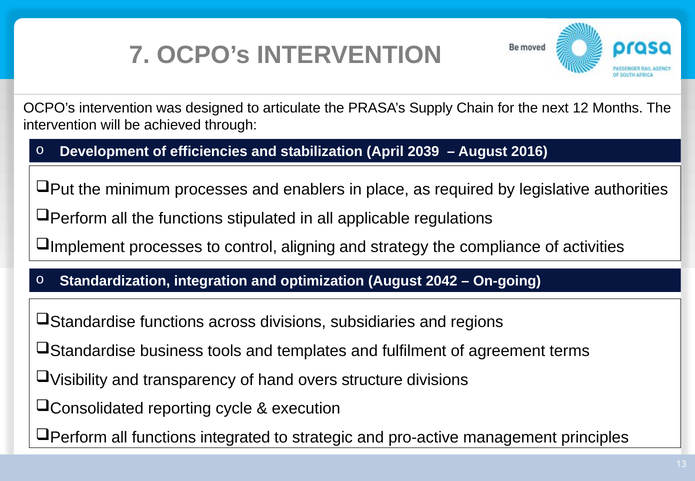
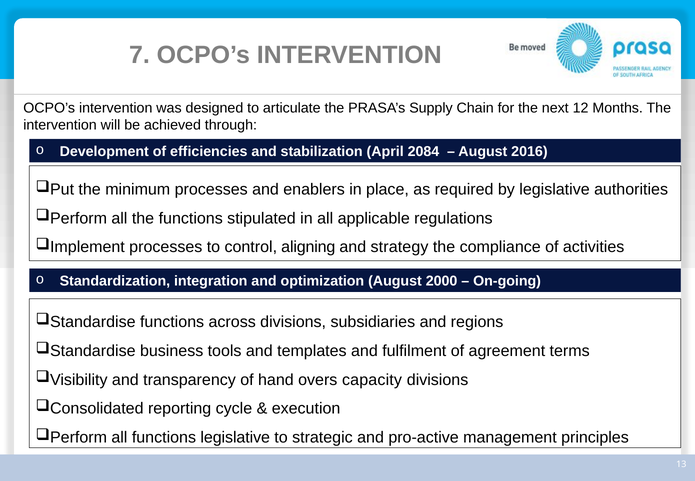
2039: 2039 -> 2084 (423, 152)
2042: 2042 -> 2000 (442, 281)
structure: structure -> capacity (372, 380)
functions integrated: integrated -> legislative (235, 438)
